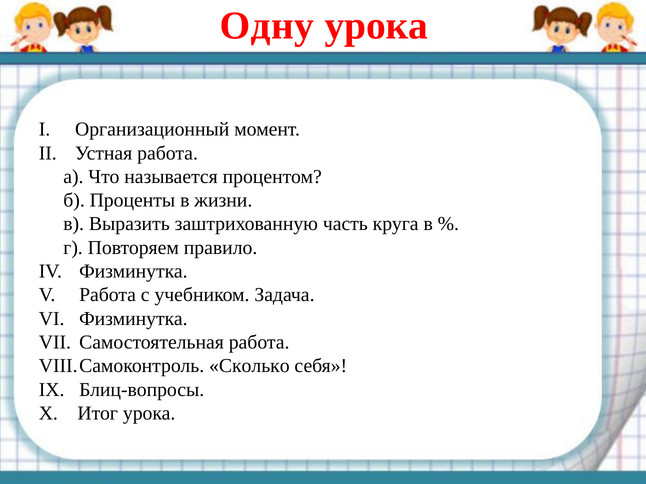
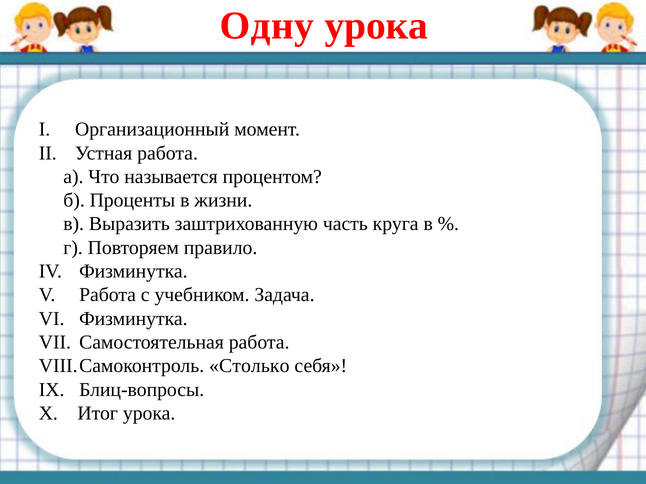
Сколько: Сколько -> Столько (249, 366)
